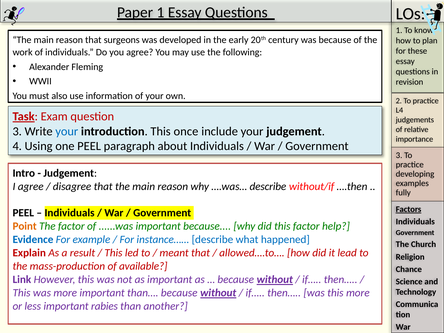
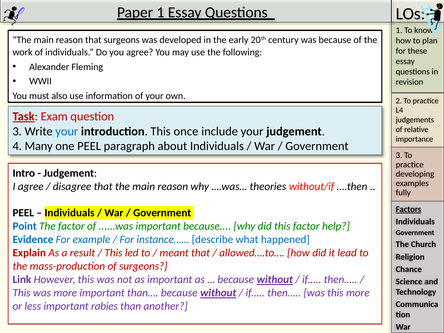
Using: Using -> Many (39, 146)
….was… describe: describe -> theories (268, 186)
Point colour: orange -> blue (25, 226)
of available: available -> surgeons (143, 266)
